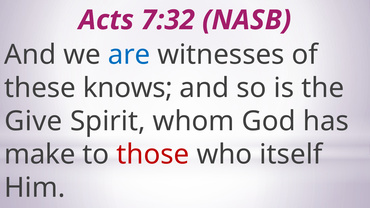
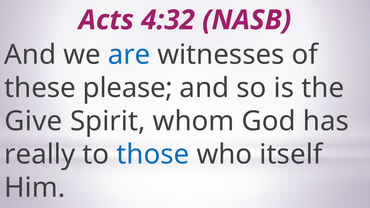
7:32: 7:32 -> 4:32 (168, 20)
knows: knows -> please (128, 88)
make: make -> really (40, 155)
those colour: red -> blue (153, 155)
